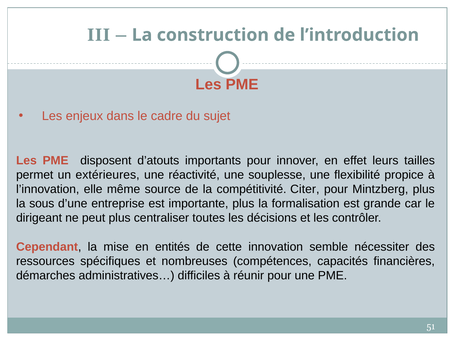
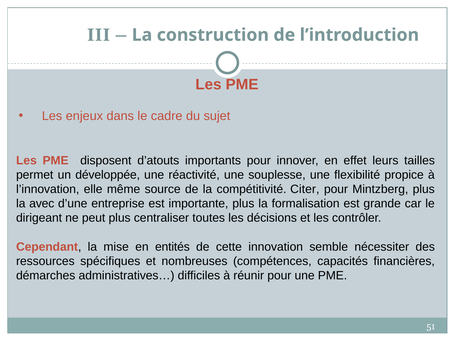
extérieures: extérieures -> développée (108, 175)
sous: sous -> avec (42, 204)
